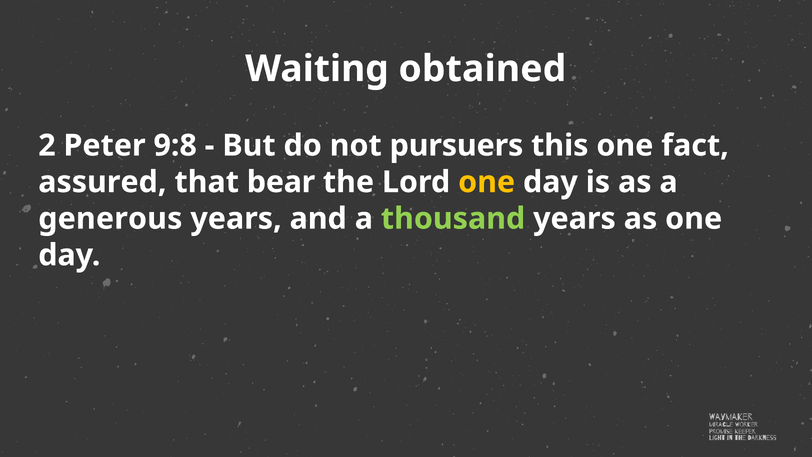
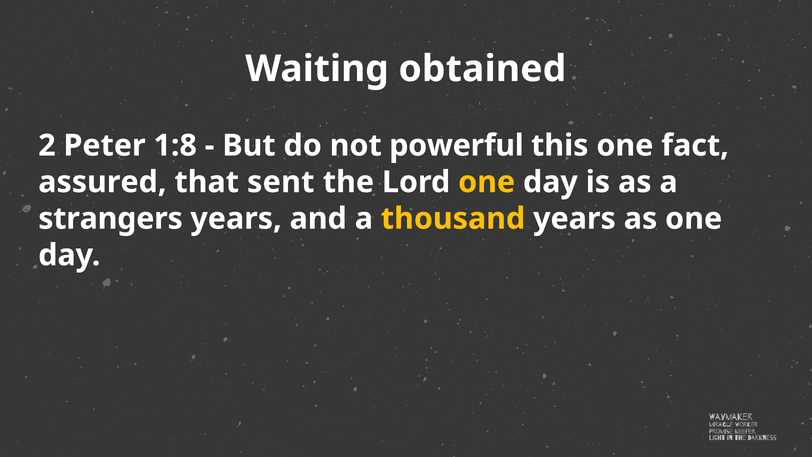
9:8: 9:8 -> 1:8 (175, 145)
pursuers: pursuers -> powerful (457, 145)
bear: bear -> sent (281, 182)
generous: generous -> strangers (111, 219)
thousand colour: light green -> yellow (453, 219)
